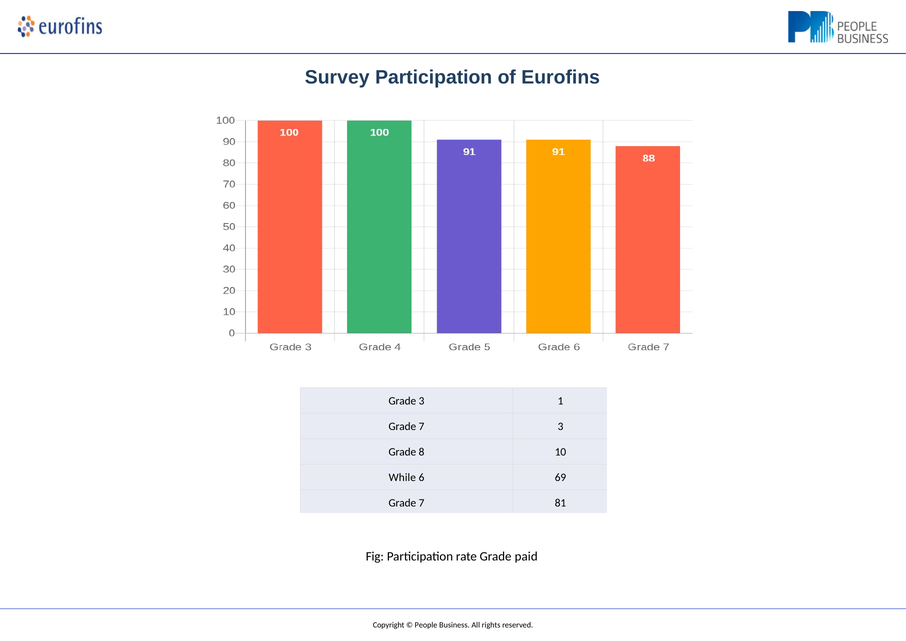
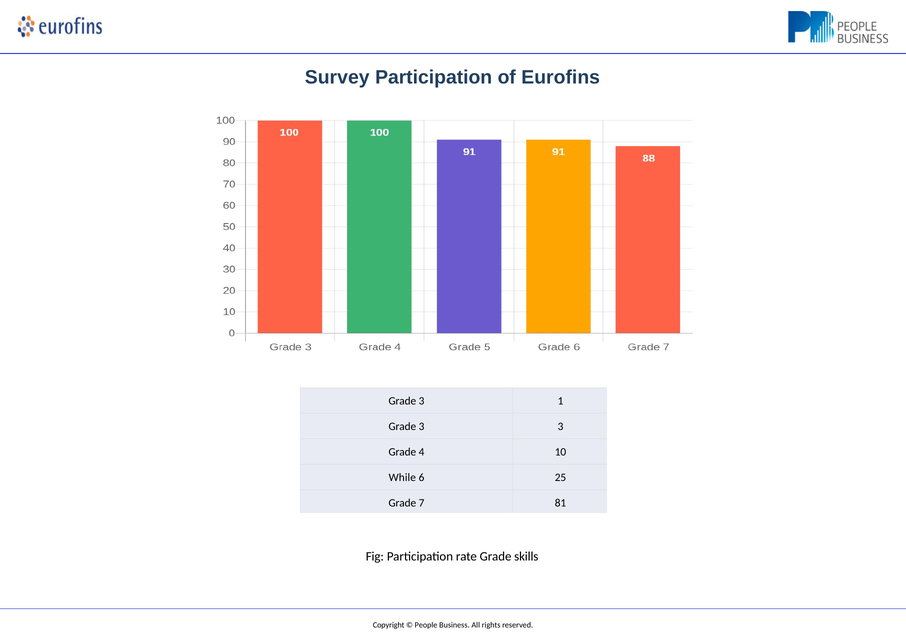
7: 7 -> 3 (422, 426)
8: 8 -> 4 (422, 452)
69: 69 -> 25 (561, 477)
paid: paid -> skills (526, 557)
